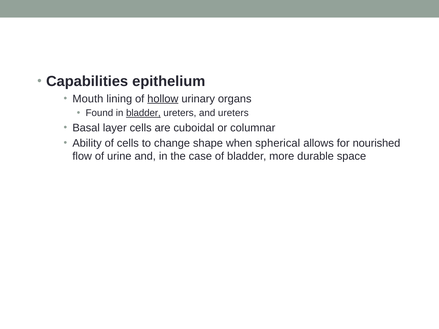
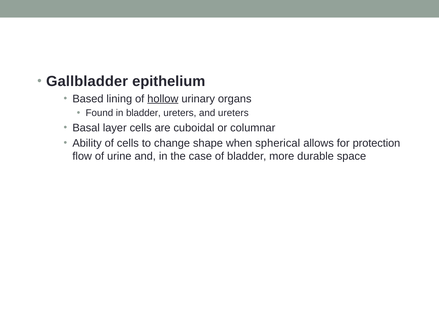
Capabilities: Capabilities -> Gallbladder (87, 82)
Mouth: Mouth -> Based (88, 99)
bladder underline: present -> none (143, 113)
nourished: nourished -> protection (376, 143)
